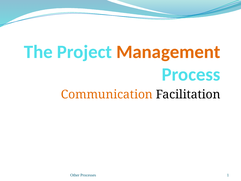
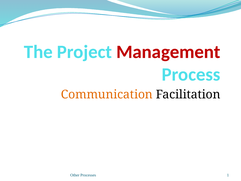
Management colour: orange -> red (168, 52)
